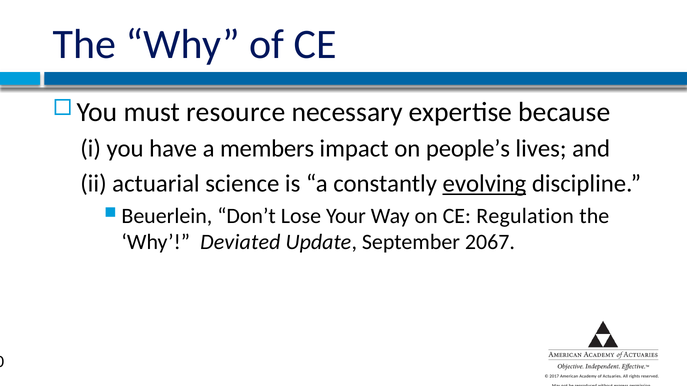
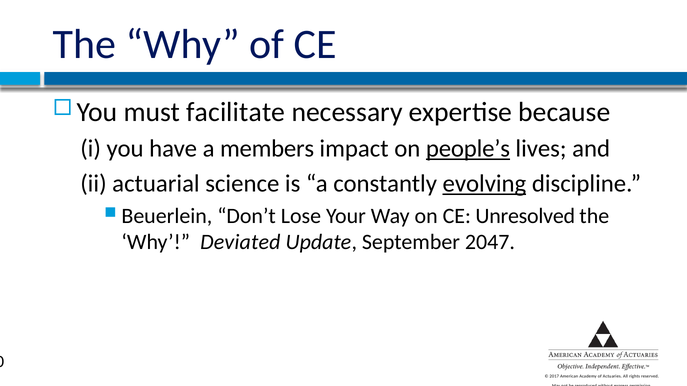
resource: resource -> facilitate (236, 112)
people’s underline: none -> present (468, 149)
Regulation: Regulation -> Unresolved (525, 216)
2067: 2067 -> 2047 (490, 243)
